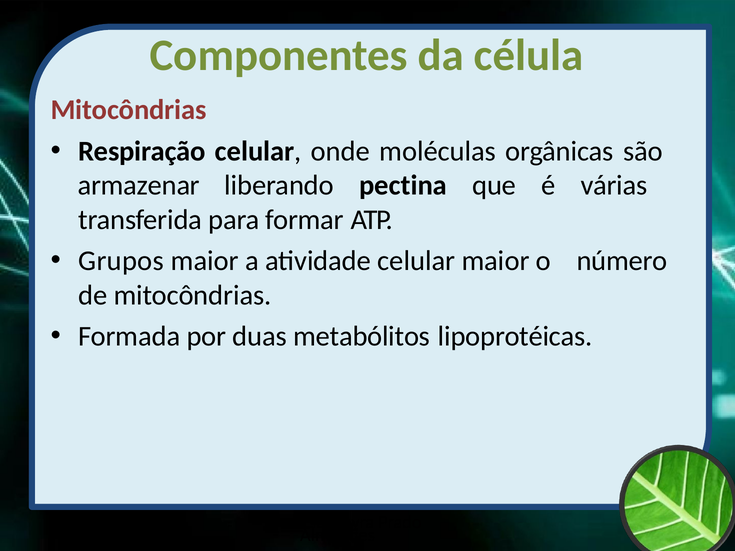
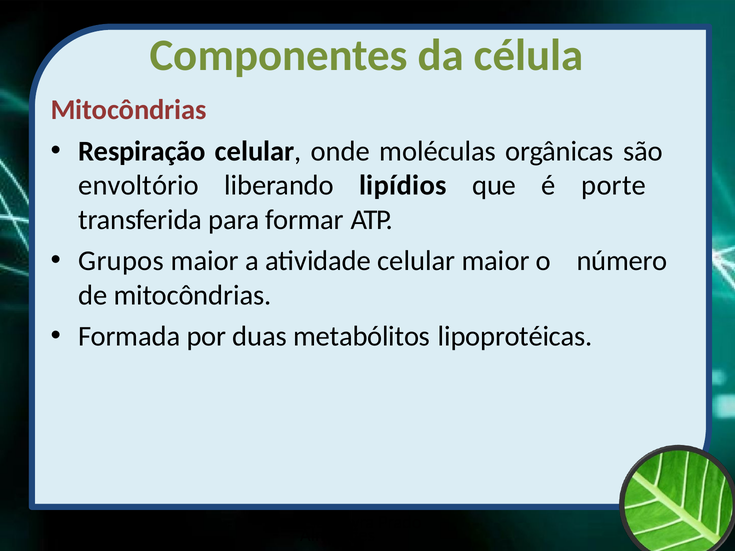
armazenar: armazenar -> envoltório (139, 186)
pectina: pectina -> lipídios (403, 186)
várias: várias -> porte (614, 186)
